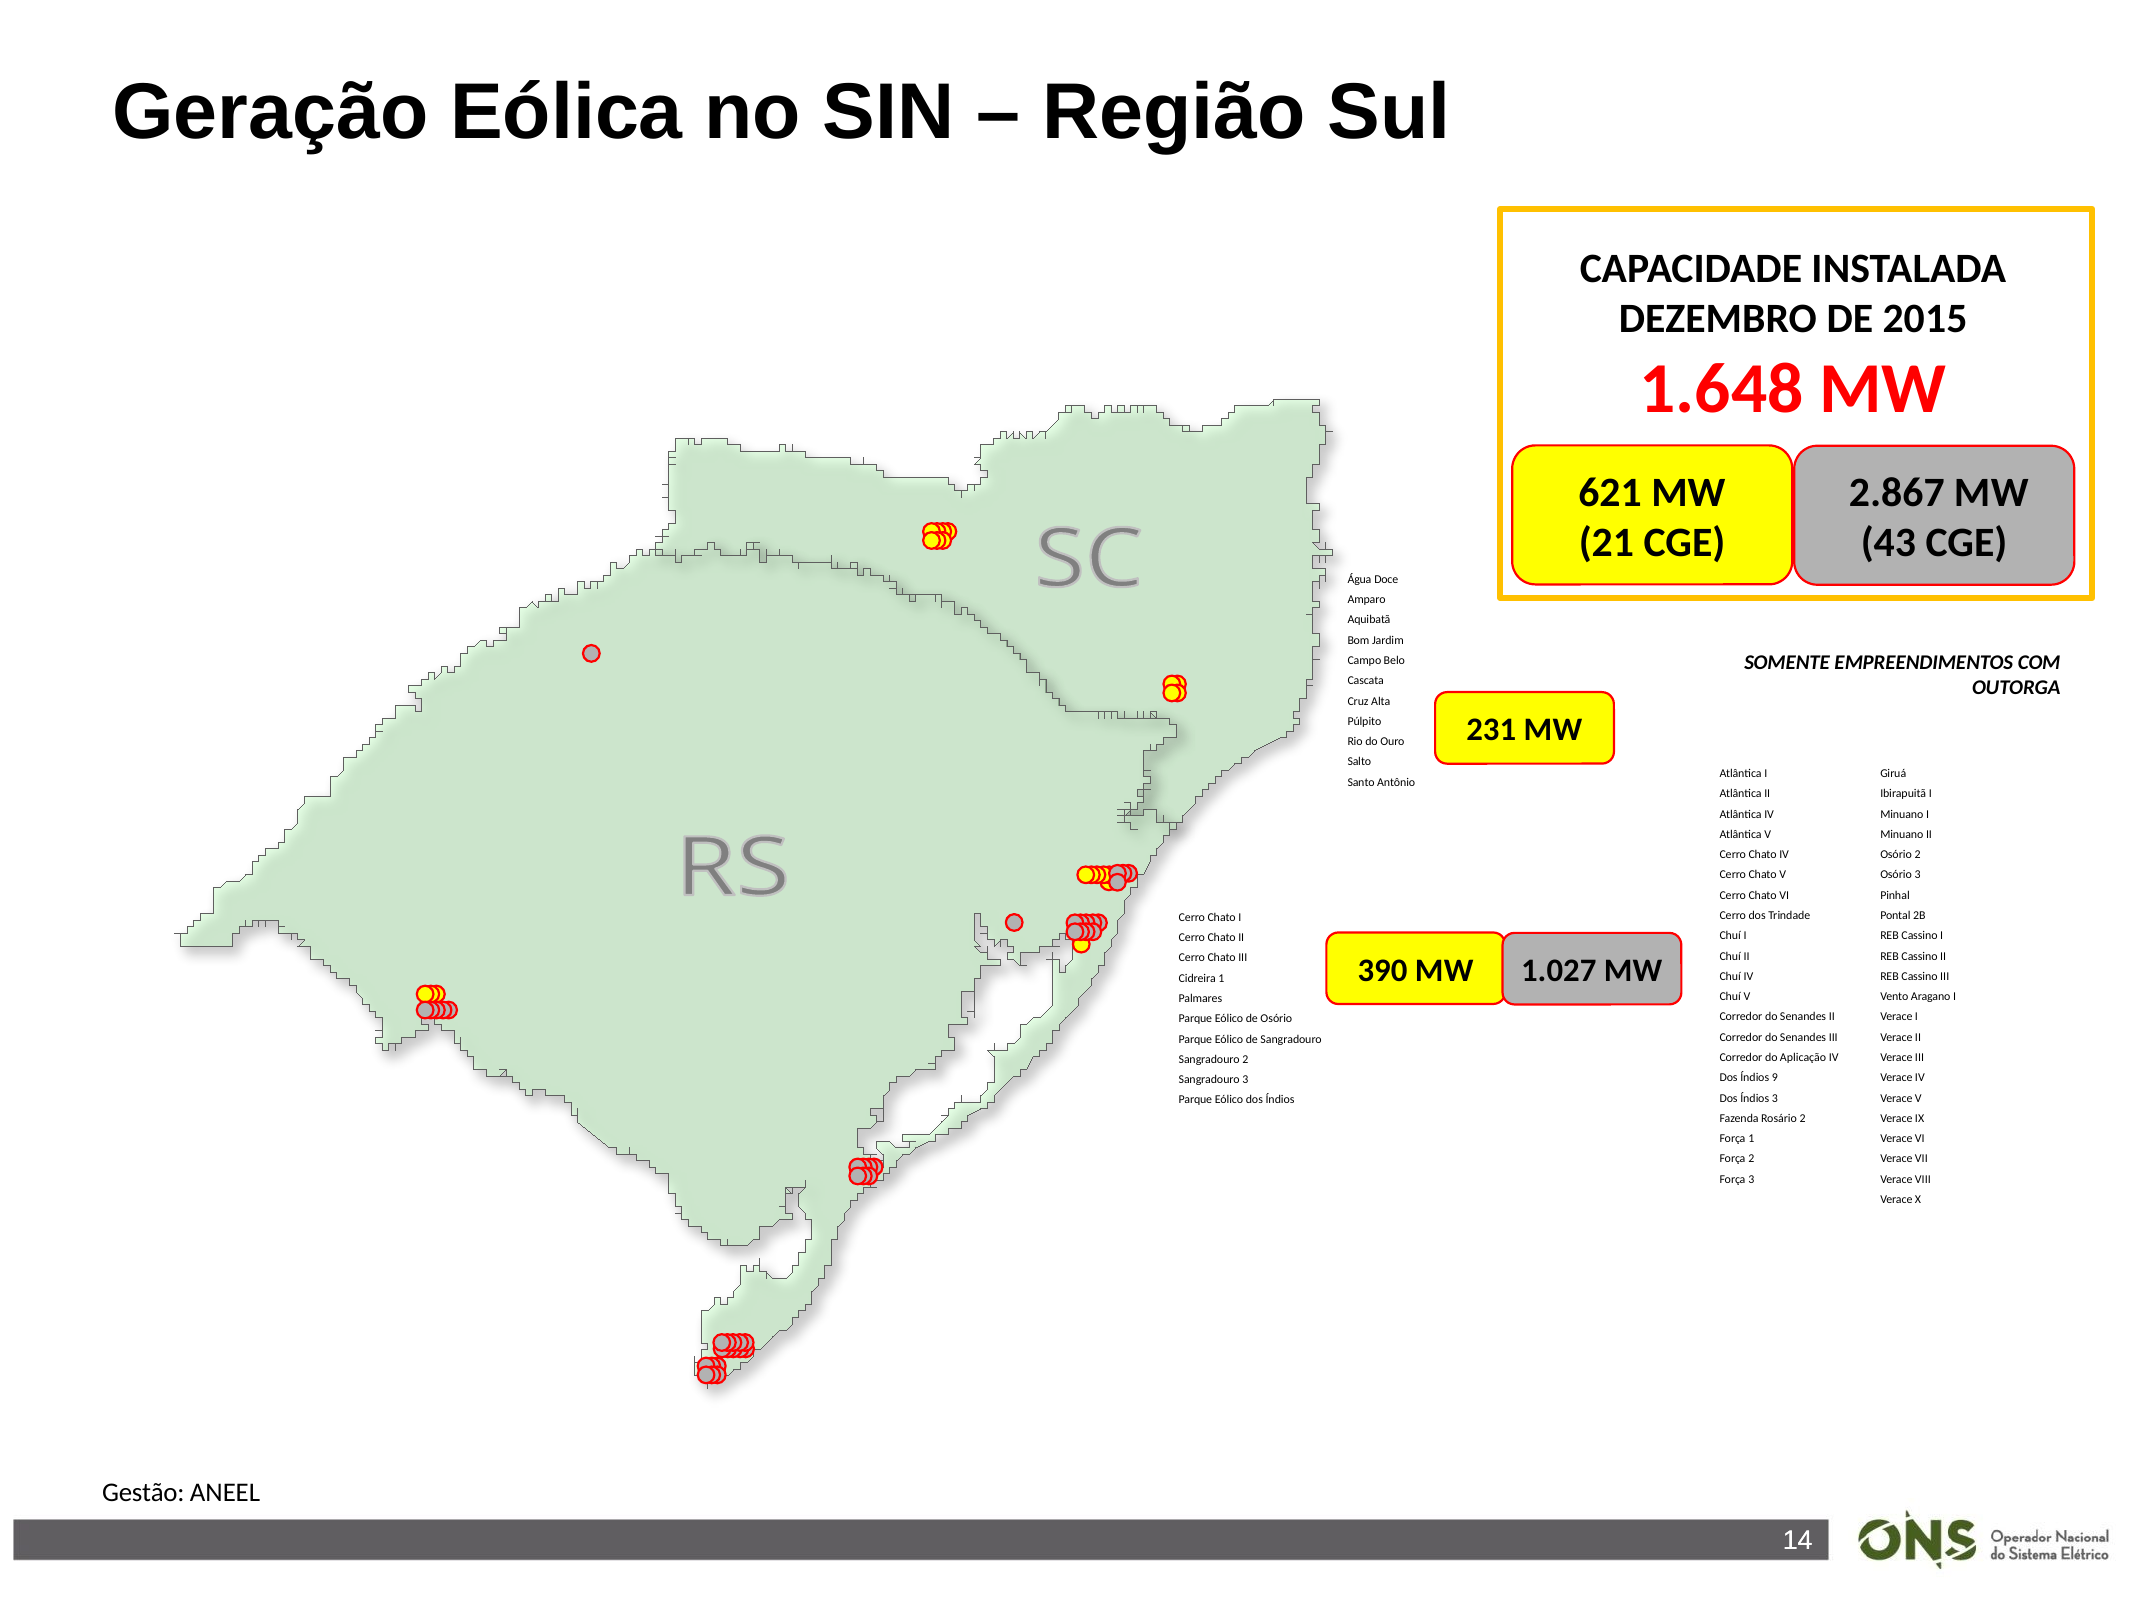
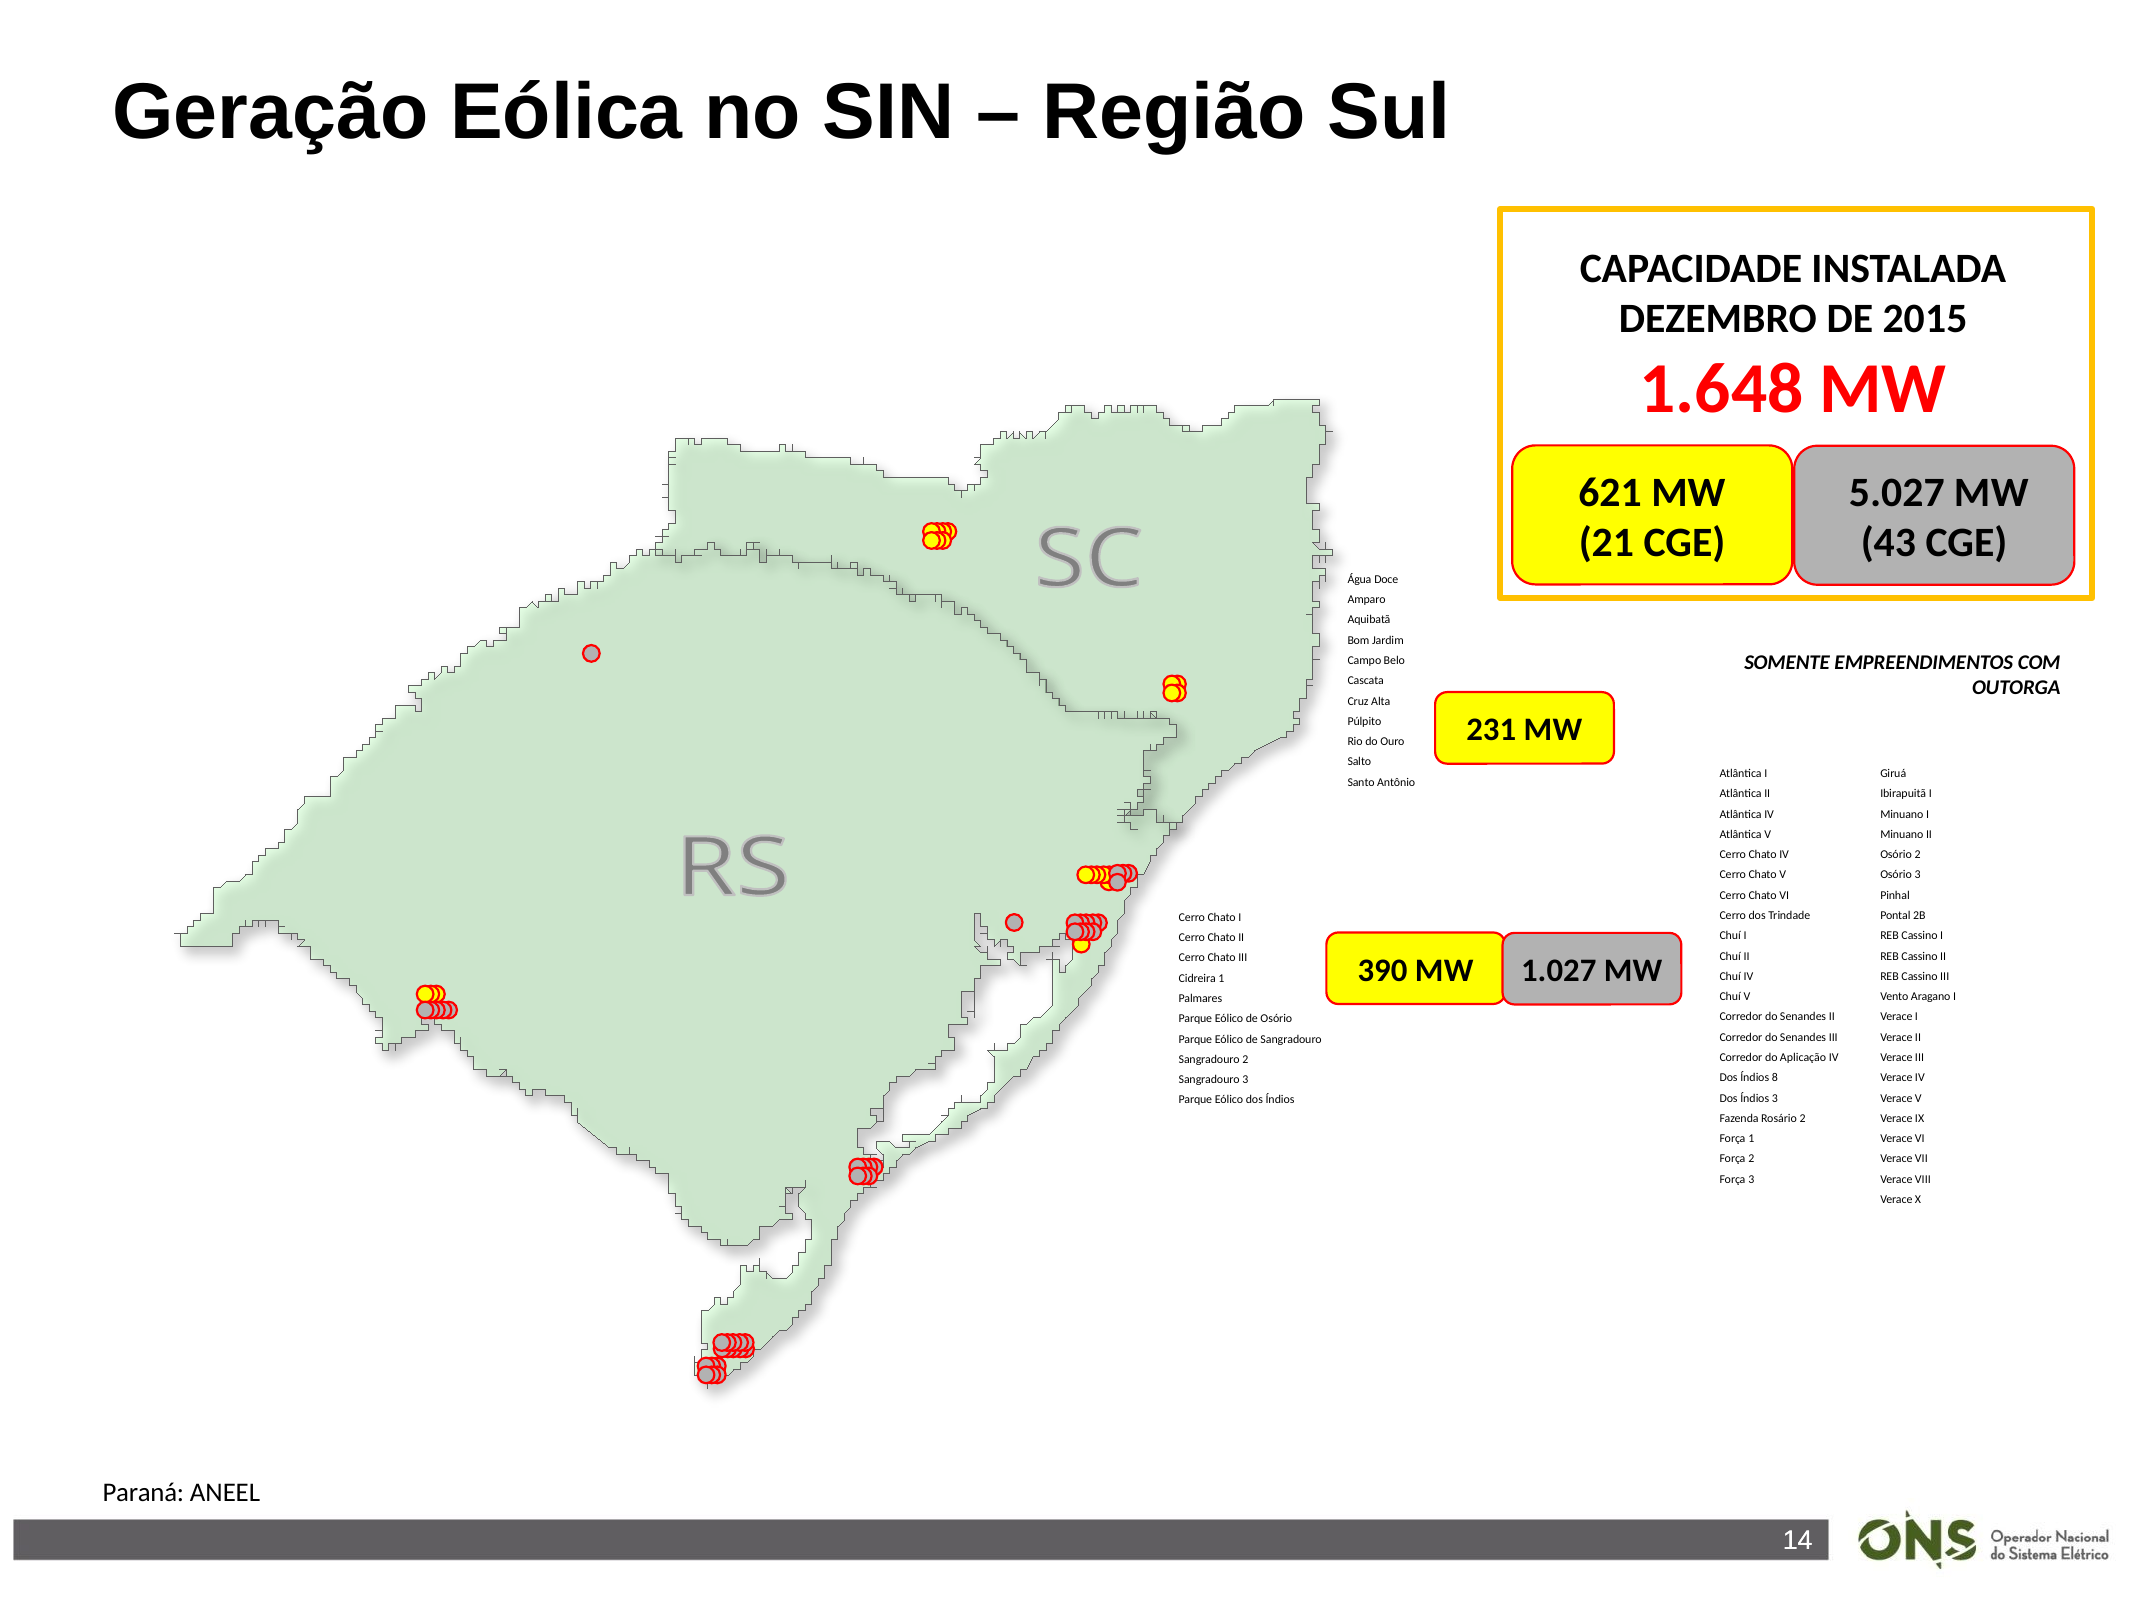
2.867: 2.867 -> 5.027 (1897, 493)
9: 9 -> 8 (1775, 1078)
Gestão: Gestão -> Paraná (143, 1492)
